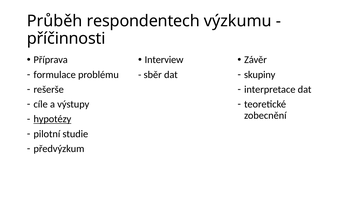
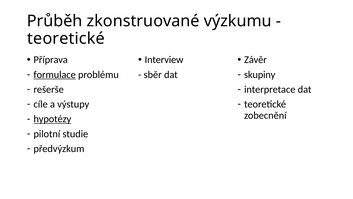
respondentech: respondentech -> zkonstruované (143, 21)
příčinnosti: příčinnosti -> teoretické (66, 38)
formulace underline: none -> present (55, 74)
